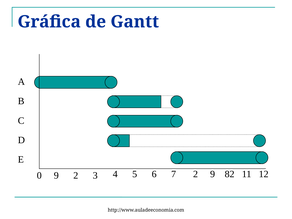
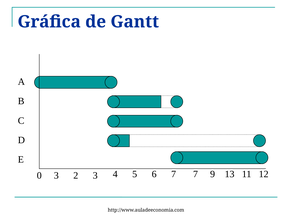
0 9: 9 -> 3 (56, 175)
6 2: 2 -> 7 (196, 174)
82: 82 -> 13 (230, 174)
